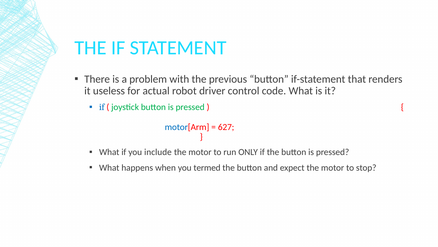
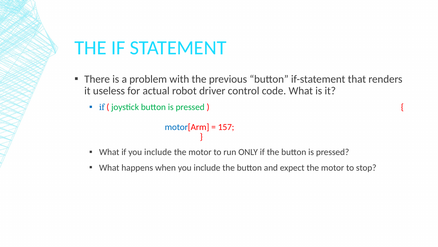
627: 627 -> 157 (226, 127)
when you termed: termed -> include (207, 167)
